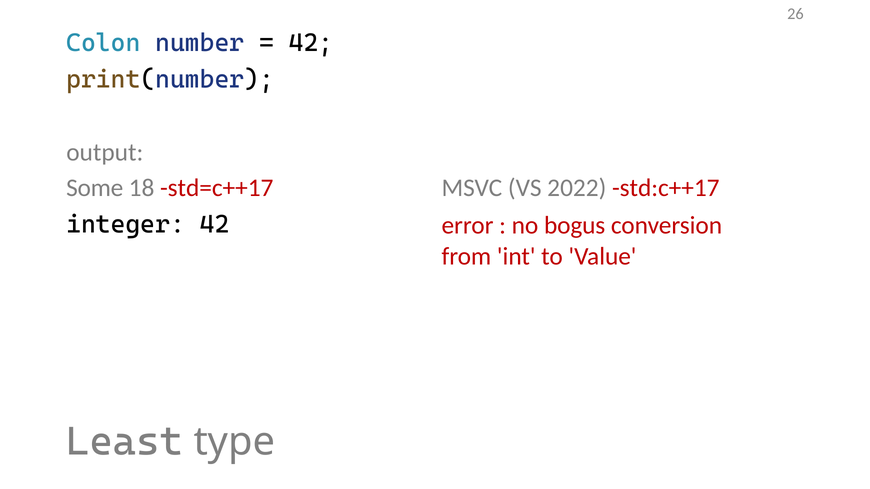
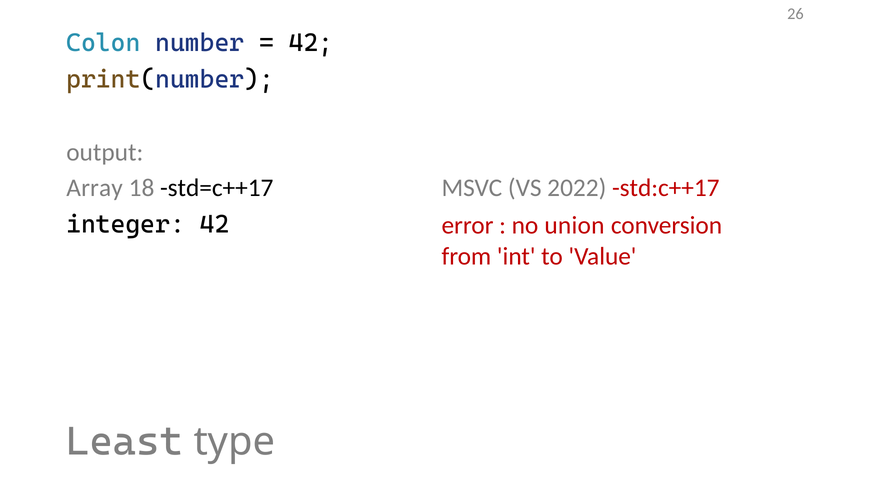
Some: Some -> Array (95, 188)
std=c++17 colour: red -> black (217, 188)
bogus: bogus -> union (574, 225)
